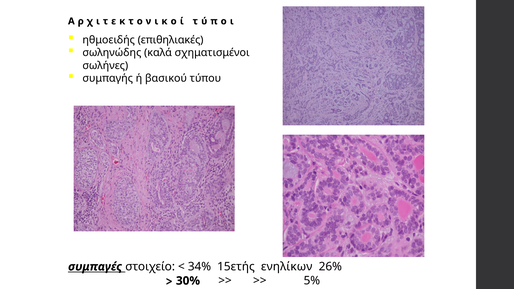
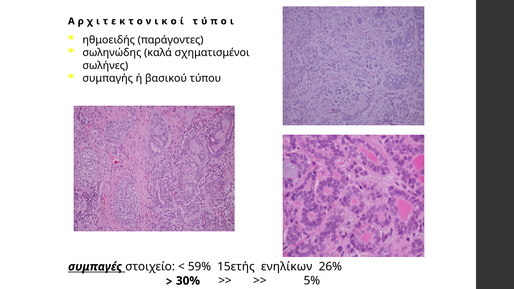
επιθηλιακές: επιθηλιακές -> παράγοντες (171, 40)
34%: 34% -> 59% (199, 267)
